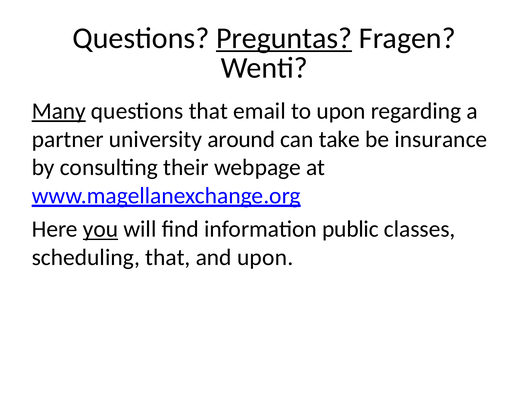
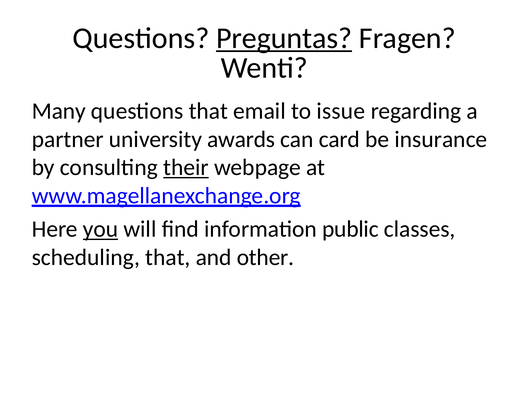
Many underline: present -> none (59, 111)
to upon: upon -> issue (341, 111)
around: around -> awards (241, 139)
take: take -> card (339, 139)
their underline: none -> present (186, 167)
and upon: upon -> other (265, 257)
